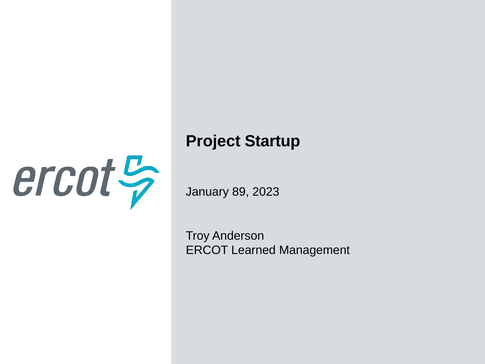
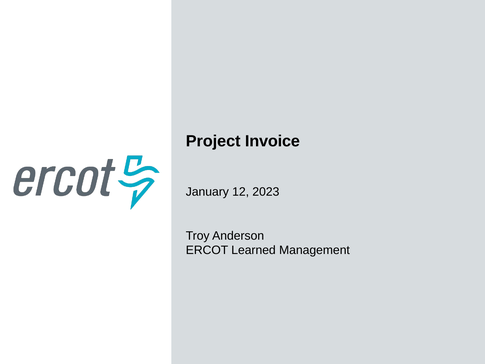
Startup: Startup -> Invoice (272, 141)
89: 89 -> 12 (241, 192)
